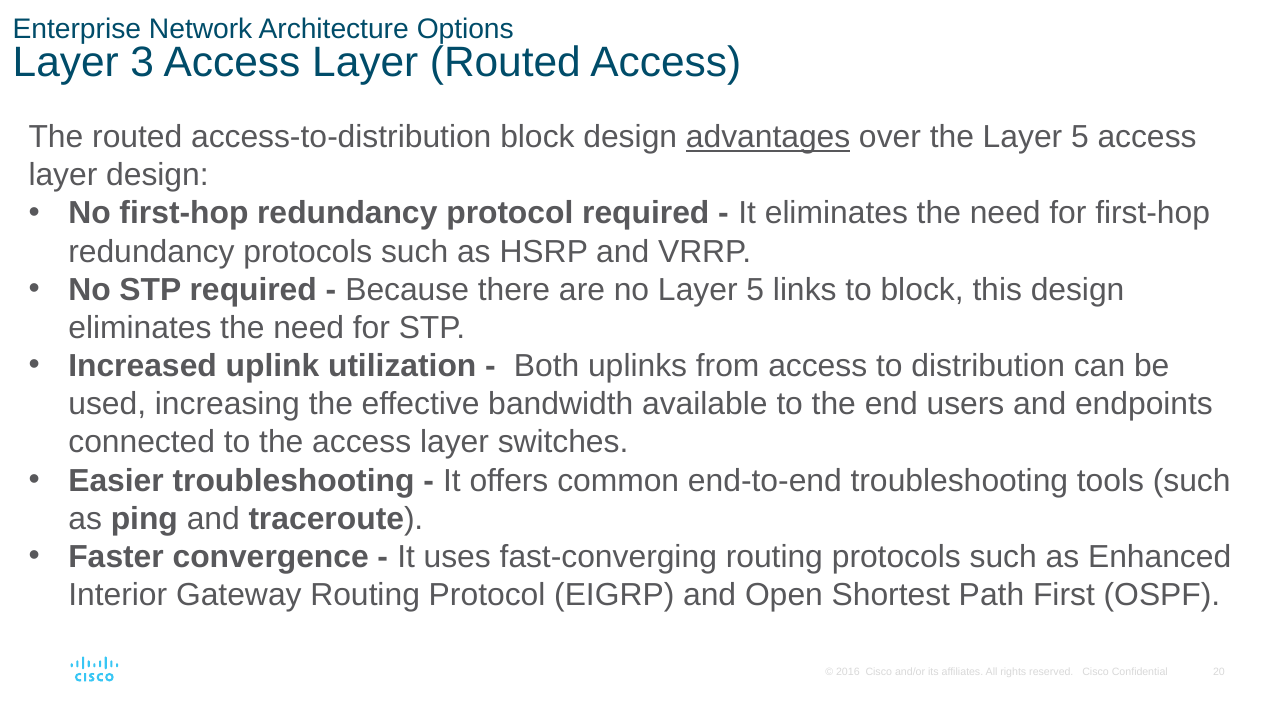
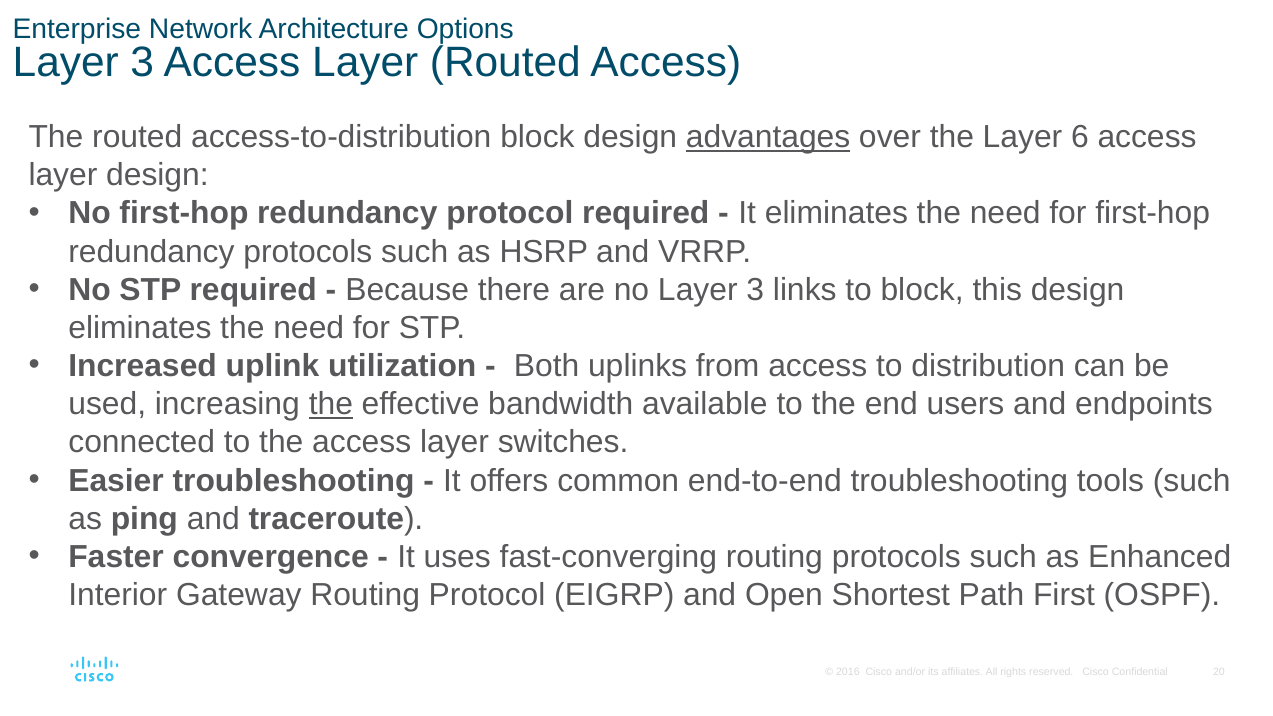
the Layer 5: 5 -> 6 (1080, 137)
no Layer 5: 5 -> 3 (755, 290)
the underline: none -> present (331, 404)
